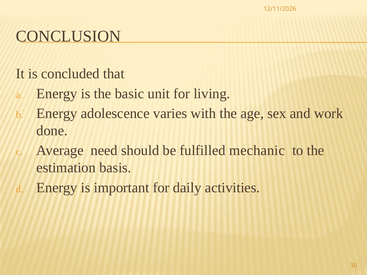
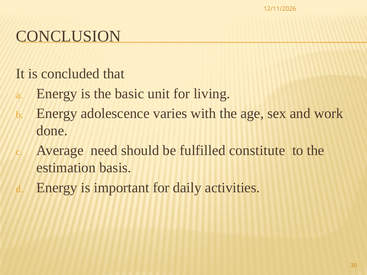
mechanic: mechanic -> constitute (257, 151)
